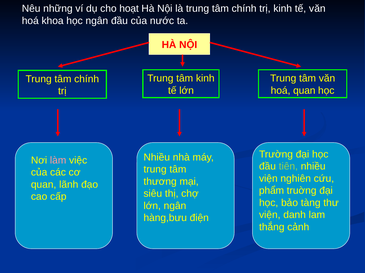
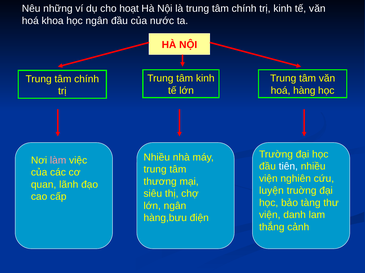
hoá quan: quan -> hàng (304, 91)
tiên colour: light green -> white (288, 167)
phẩm: phẩm -> luyện (271, 191)
